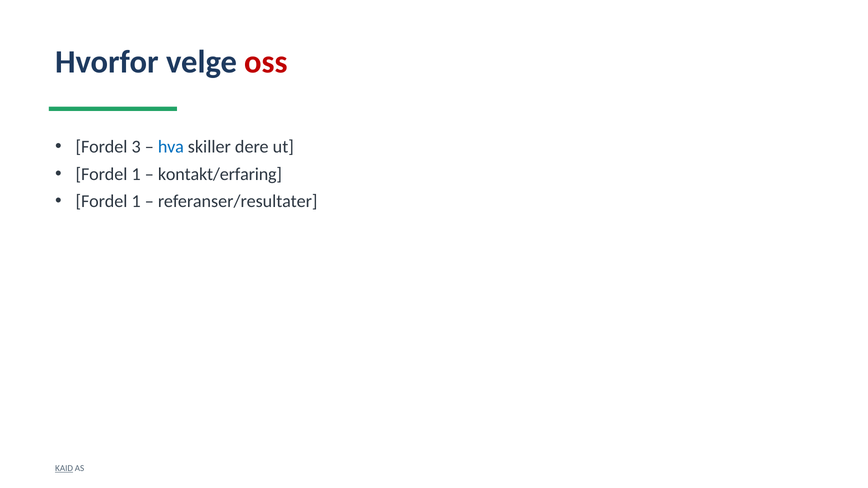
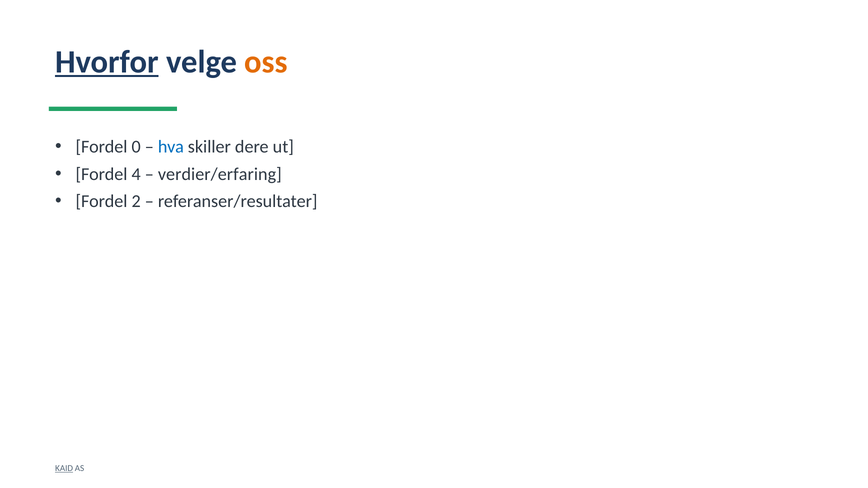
Hvorfor underline: none -> present (107, 62)
oss colour: red -> orange (266, 62)
3: 3 -> 0 (136, 147)
1: 1 -> 4 (136, 174)
kontakt/erfaring: kontakt/erfaring -> verdier/erfaring (220, 174)
1: 1 -> 2 (136, 201)
